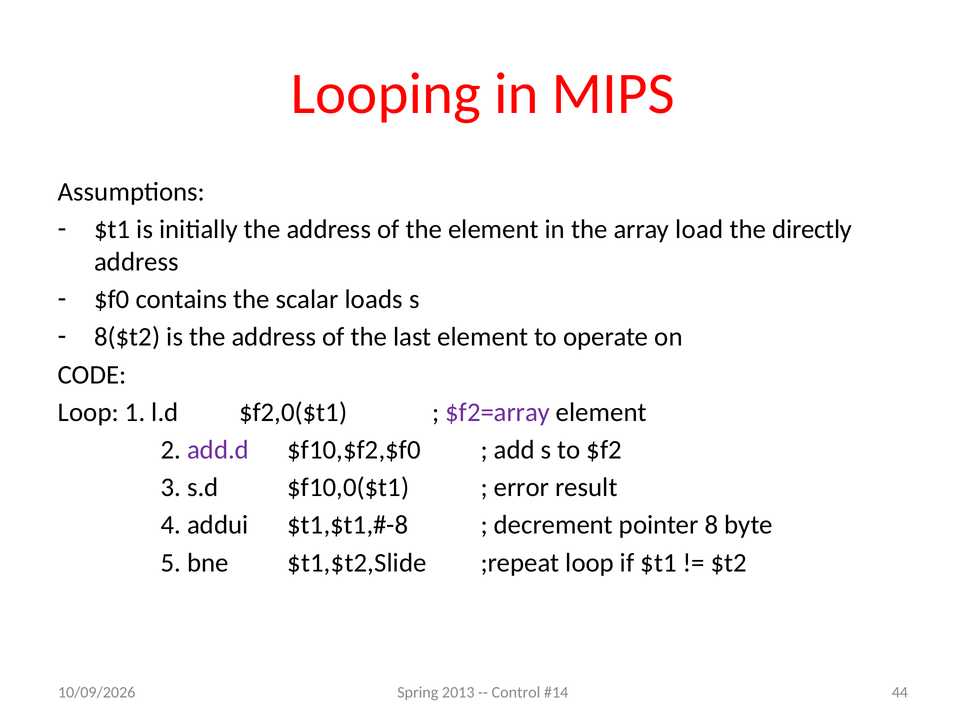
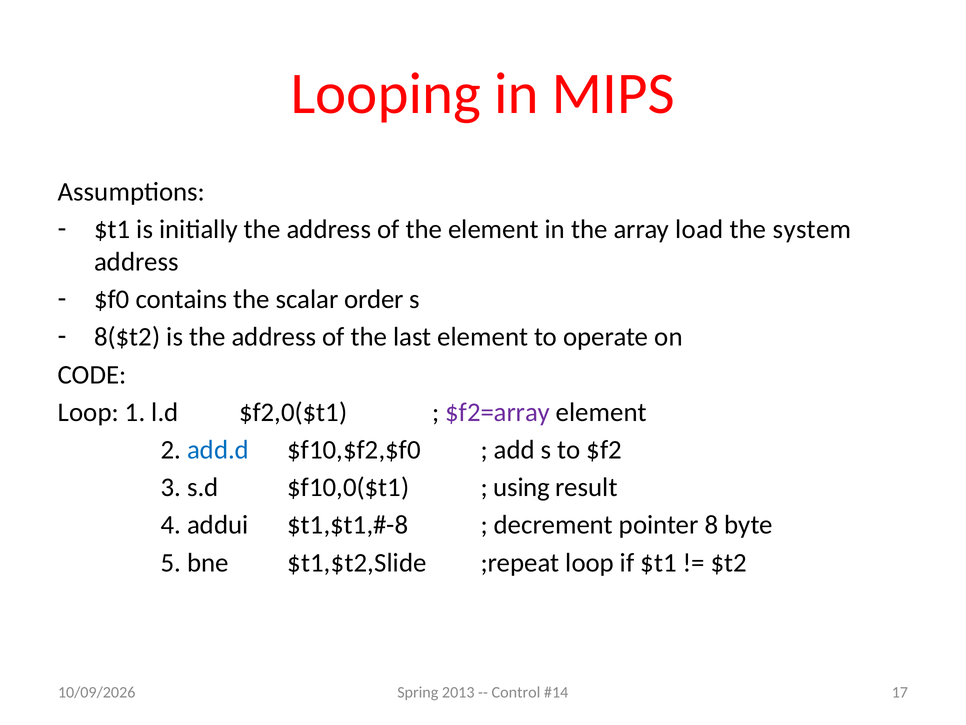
directly: directly -> system (812, 229)
loads: loads -> order (374, 299)
add.d colour: purple -> blue (218, 450)
error: error -> using (522, 487)
44: 44 -> 17 (900, 692)
